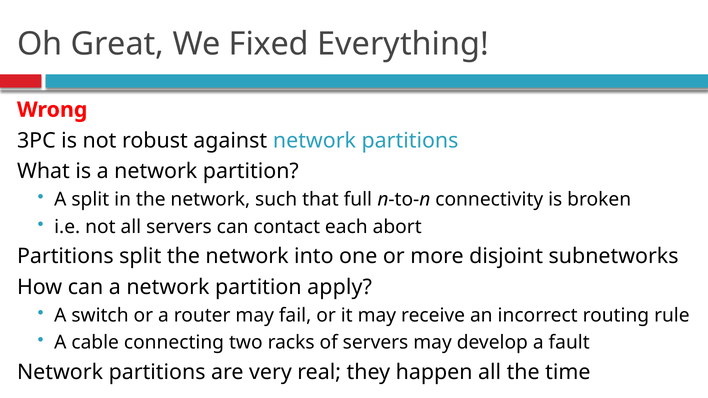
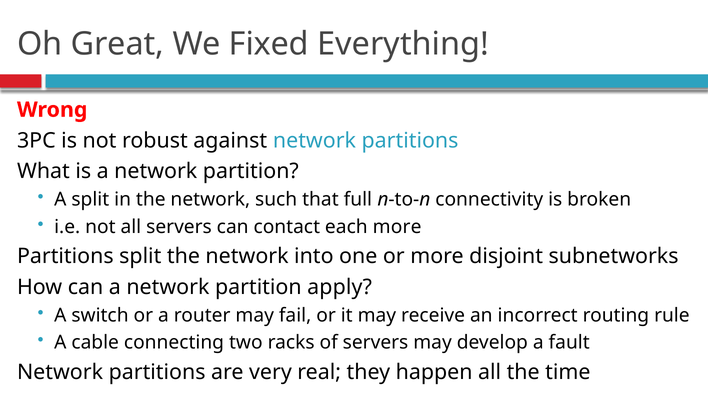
each abort: abort -> more (397, 227)
